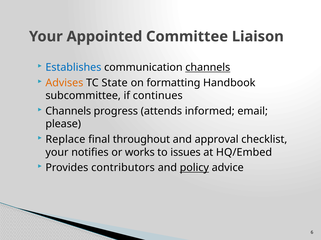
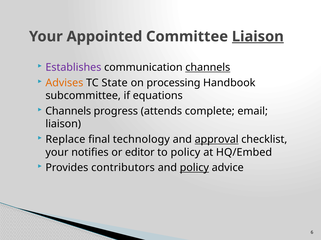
Liaison underline: none -> present (258, 37)
Establishes colour: blue -> purple (73, 68)
formatting: formatting -> processing (173, 83)
continues: continues -> equations (158, 96)
informed: informed -> complete (210, 112)
please: please -> liaison (63, 124)
throughout: throughout -> technology (141, 140)
approval underline: none -> present (217, 140)
works: works -> editor (140, 153)
to issues: issues -> policy (185, 153)
